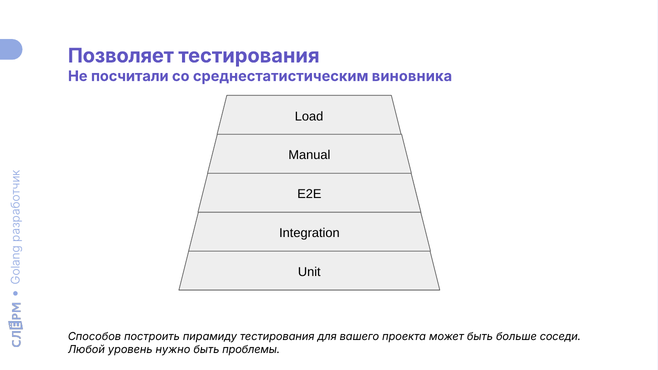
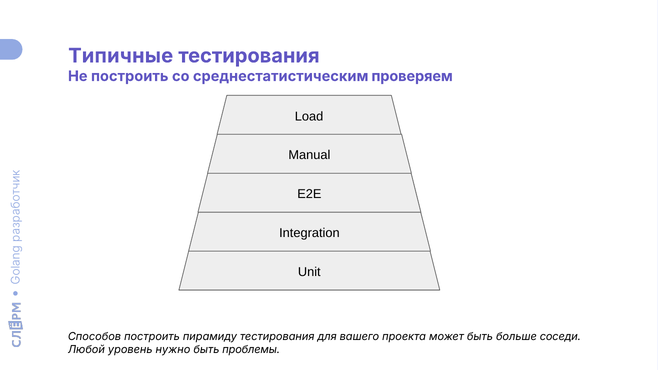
Позволяет: Позволяет -> Типичные (121, 56)
Не посчитали: посчитали -> построить (130, 76)
виновника: виновника -> проверяем (412, 76)
